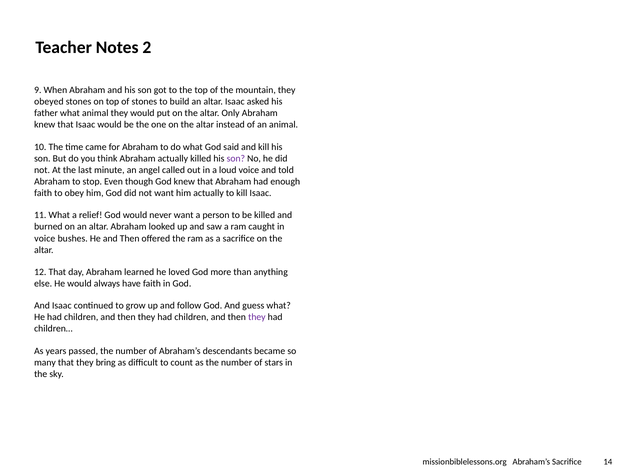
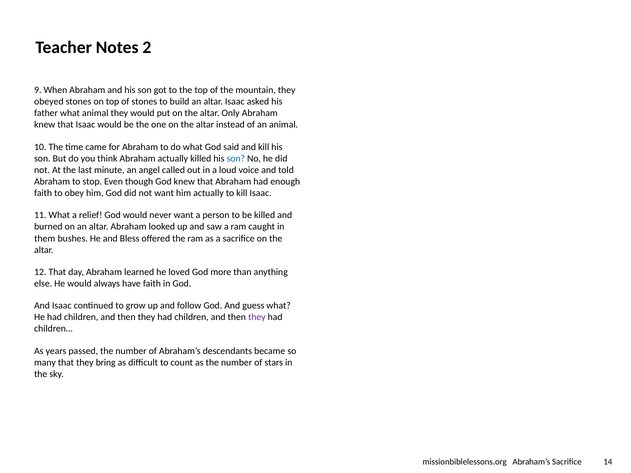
son colour: purple -> blue (236, 159)
voice: voice -> them (45, 239)
He and Then: Then -> Bless (130, 239)
